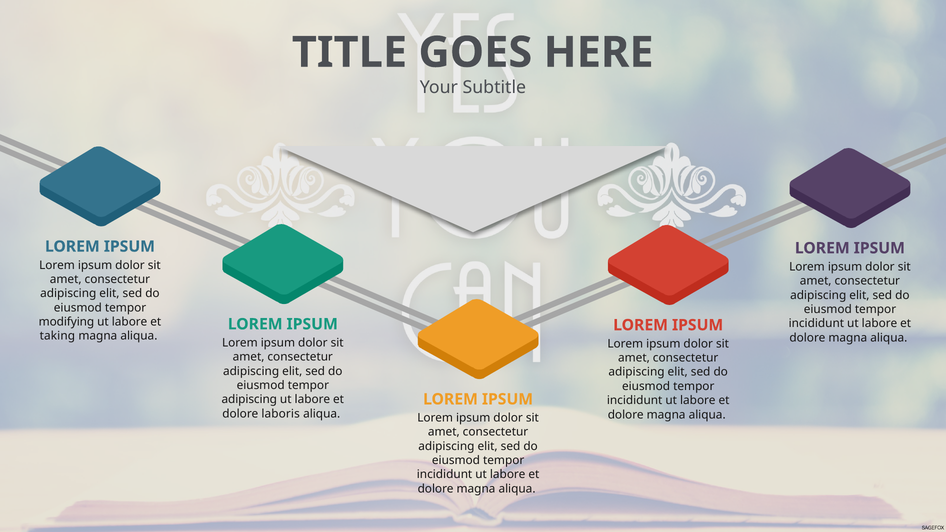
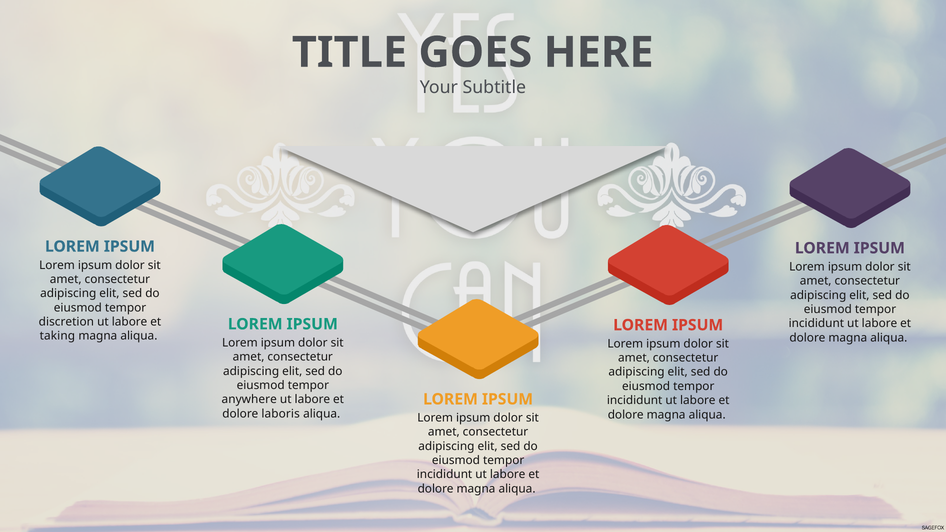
modifying: modifying -> discretion (66, 322)
adipiscing: adipiscing -> anywhere (249, 400)
